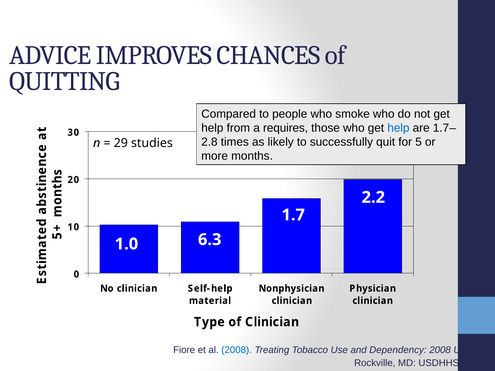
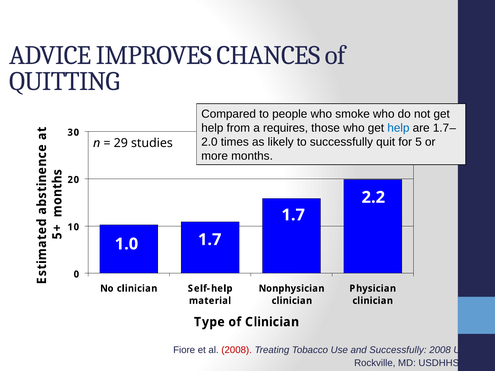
2.8: 2.8 -> 2.0 (209, 142)
1.0 6.3: 6.3 -> 1.7 (210, 240)
2008 colour: blue -> red (237, 350)
and Dependency: Dependency -> Successfully (398, 350)
